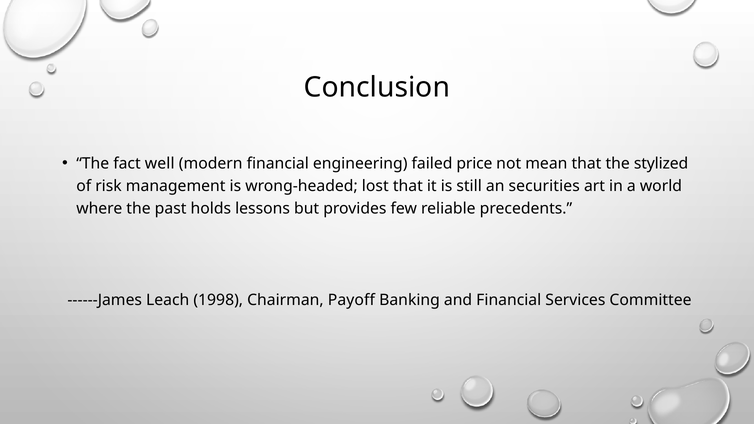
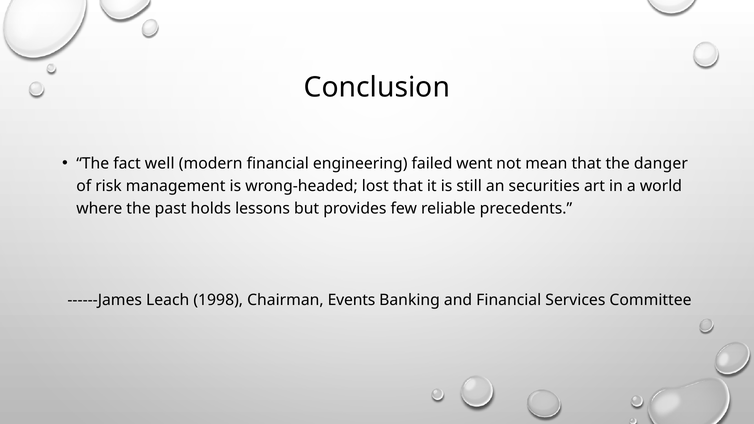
price: price -> went (474, 164)
stylized: stylized -> danger (661, 164)
Payoff: Payoff -> Events (352, 300)
